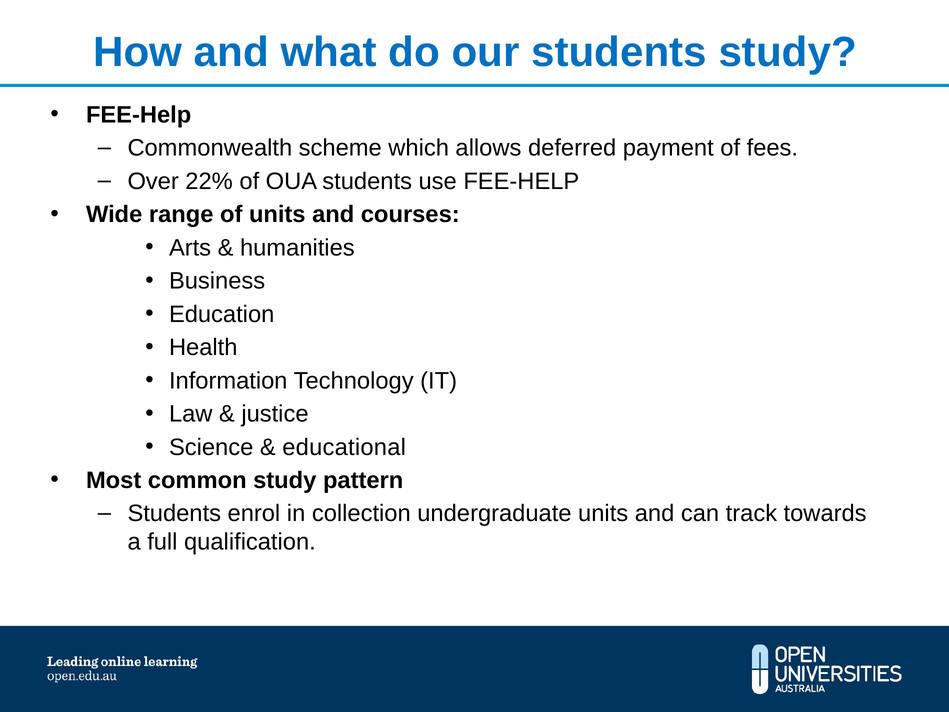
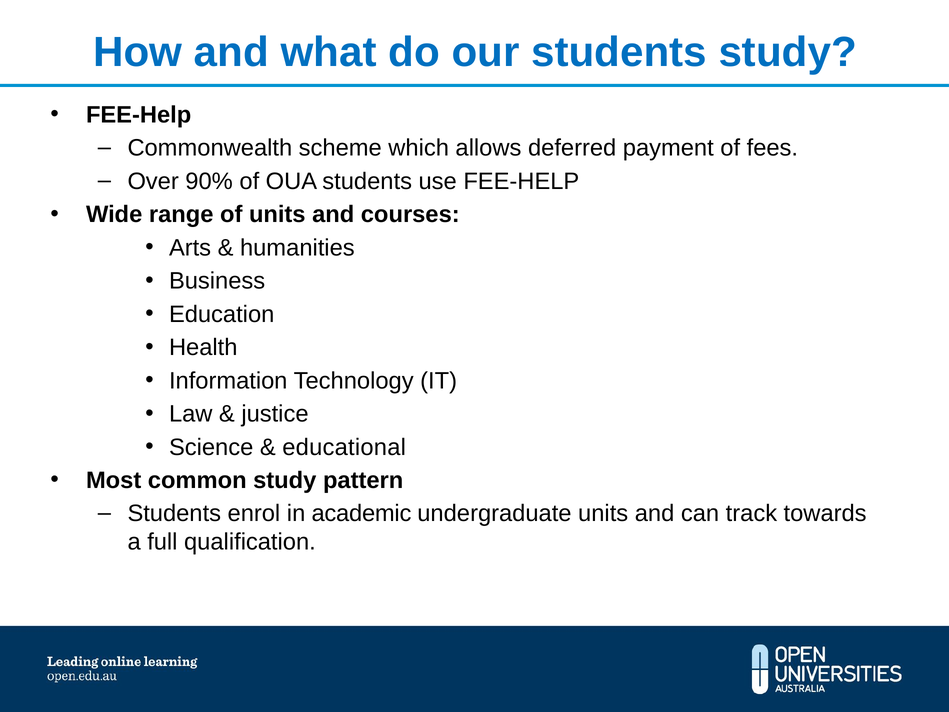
22%: 22% -> 90% (209, 181)
collection: collection -> academic (361, 513)
